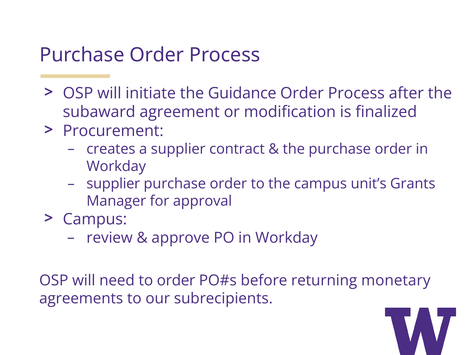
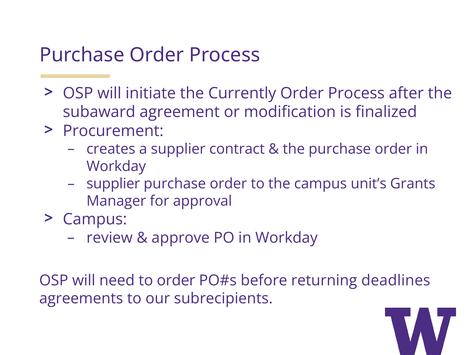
Guidance: Guidance -> Currently (242, 93)
monetary: monetary -> deadlines (396, 280)
